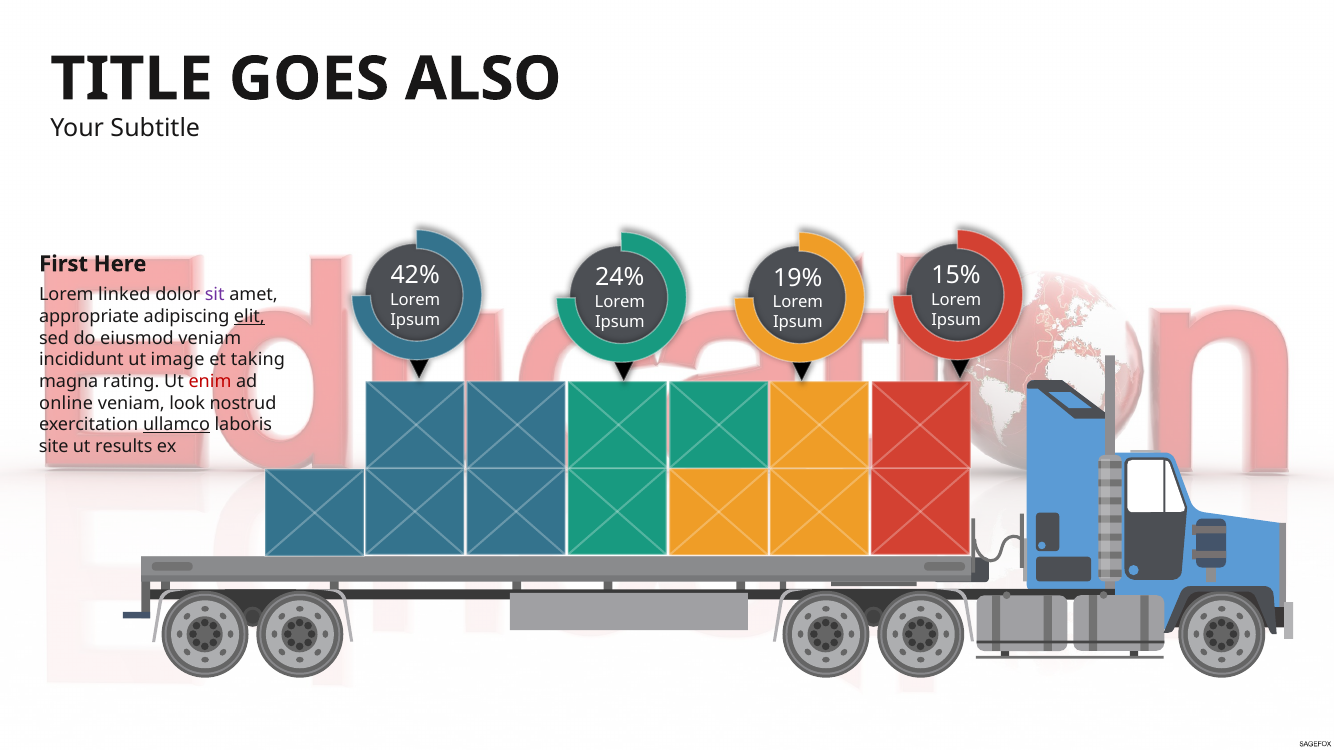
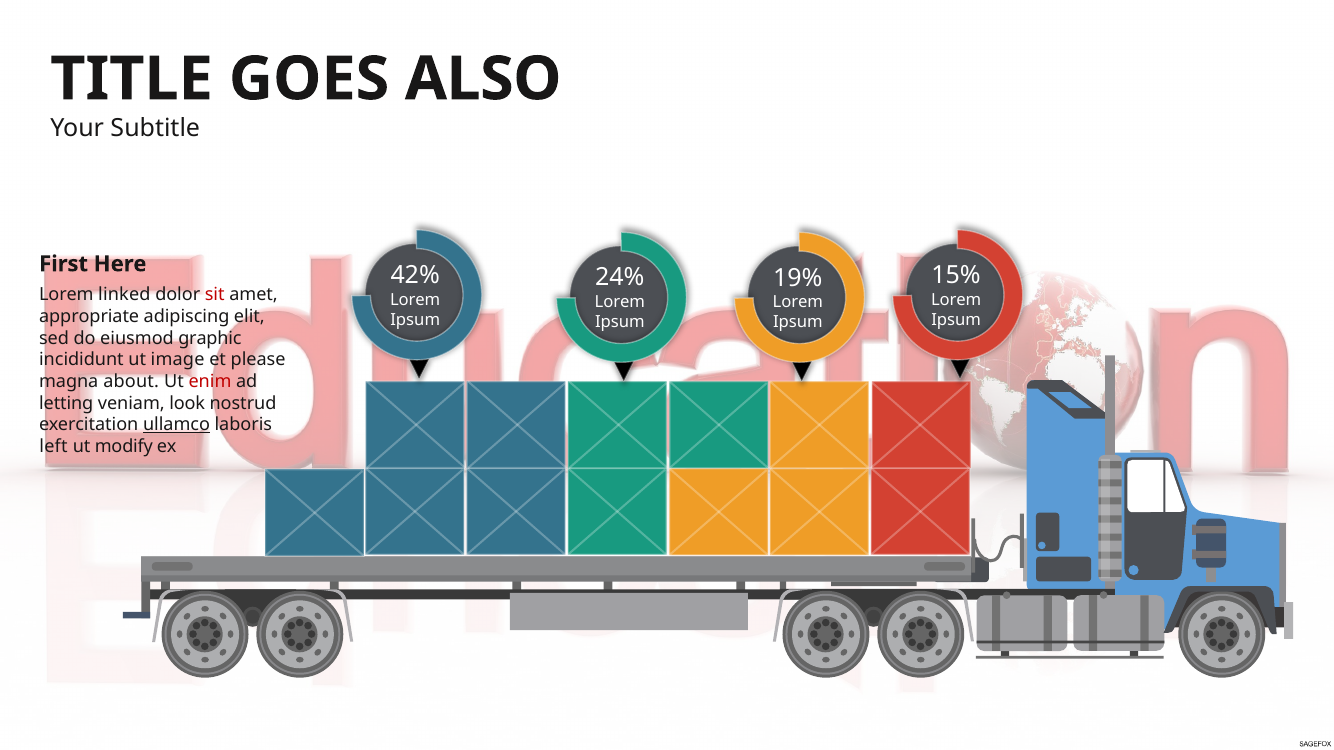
sit colour: purple -> red (215, 295)
elit underline: present -> none (249, 317)
eiusmod veniam: veniam -> graphic (210, 338)
taking: taking -> please (258, 360)
rating: rating -> about (131, 382)
online: online -> letting (66, 403)
site: site -> left (54, 447)
results: results -> modify (124, 447)
